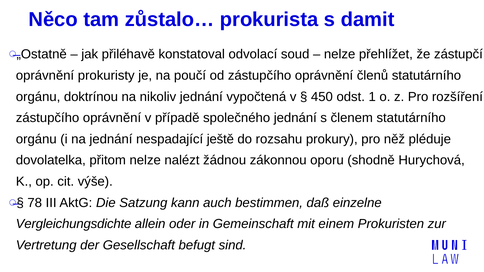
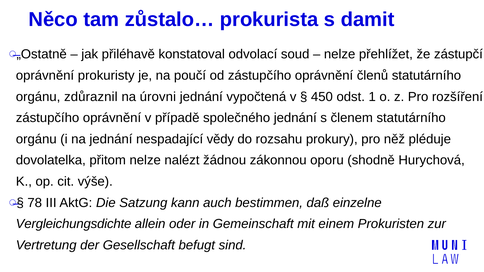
doktrínou: doktrínou -> zdůraznil (91, 97)
nikoliv: nikoliv -> úrovni (158, 97)
ještě: ještě -> vědy (220, 139)
